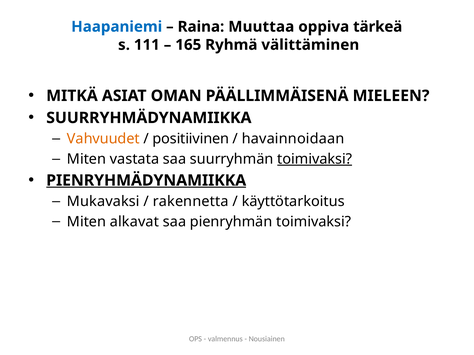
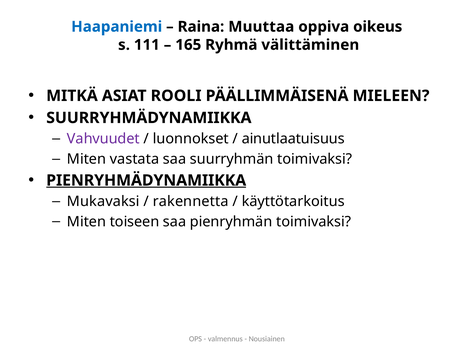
tärkeä: tärkeä -> oikeus (378, 27)
OMAN: OMAN -> ROOLI (176, 96)
Vahvuudet colour: orange -> purple (103, 139)
positiivinen: positiivinen -> luonnokset (191, 139)
havainnoidaan: havainnoidaan -> ainutlaatuisuus (293, 139)
toimivaksi underline: present -> none (315, 159)
alkavat: alkavat -> toiseen (135, 222)
